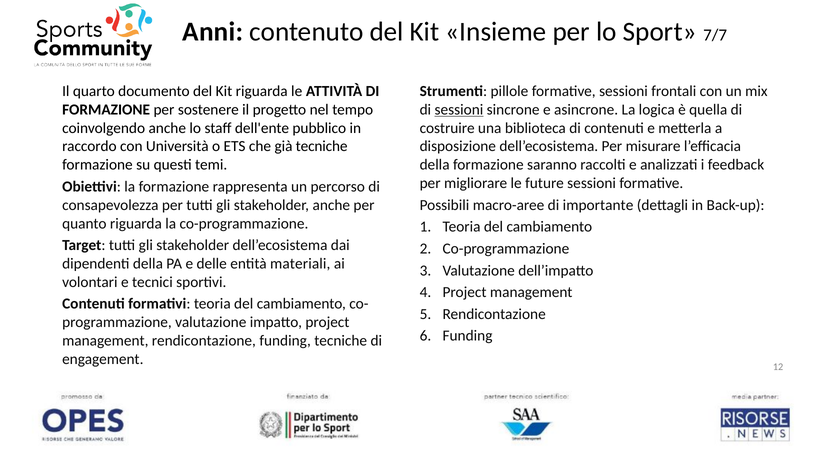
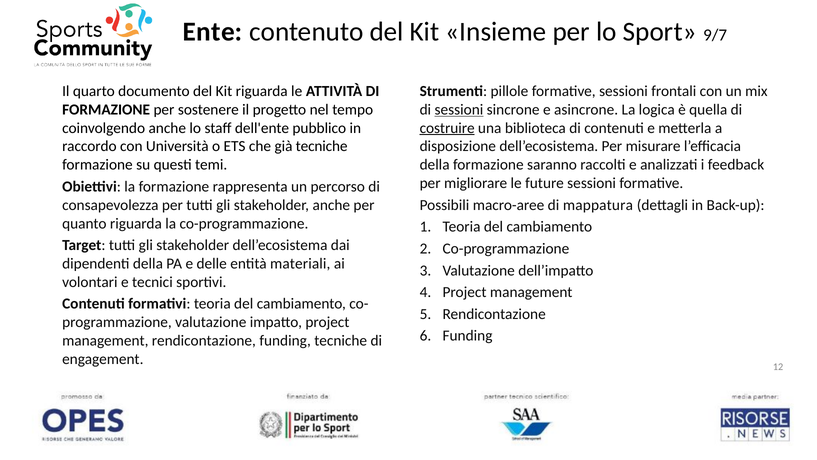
Anni: Anni -> Ente (213, 32)
7/7: 7/7 -> 9/7 (715, 35)
costruire underline: none -> present (447, 128)
importante: importante -> mappatura (598, 205)
